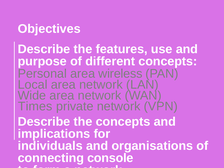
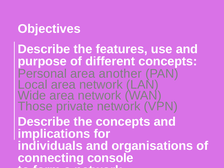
wireless: wireless -> another (120, 74)
Times: Times -> Those (35, 106)
